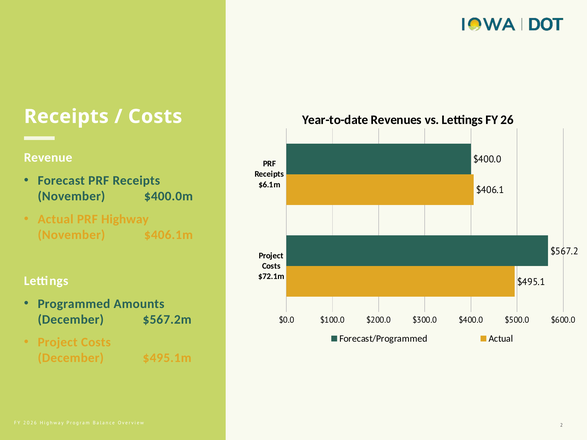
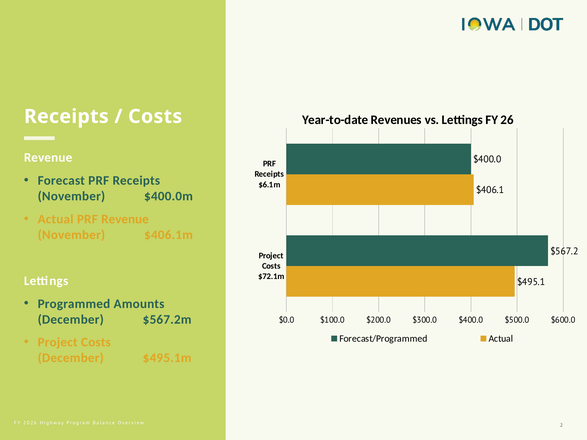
PRF Highway: Highway -> Revenue (125, 219)
